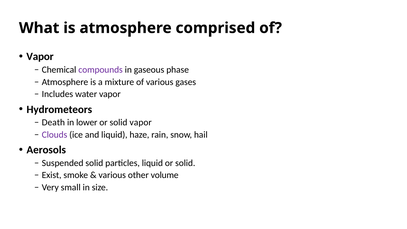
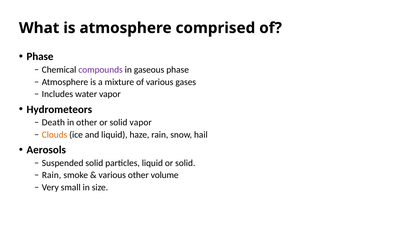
Vapor: Vapor -> Phase (40, 57)
in lower: lower -> other (87, 122)
Clouds colour: purple -> orange (55, 135)
Exist: Exist -> Rain (52, 175)
